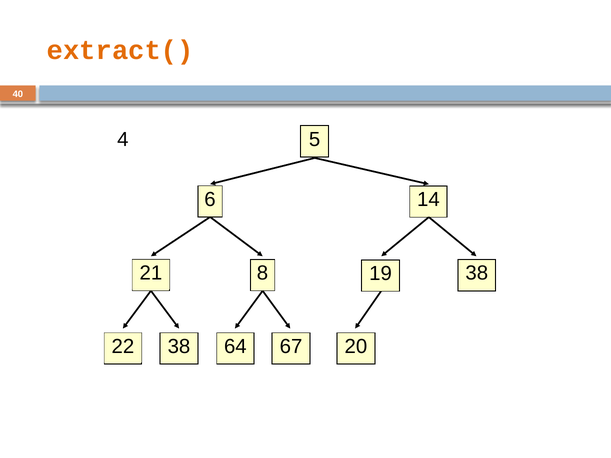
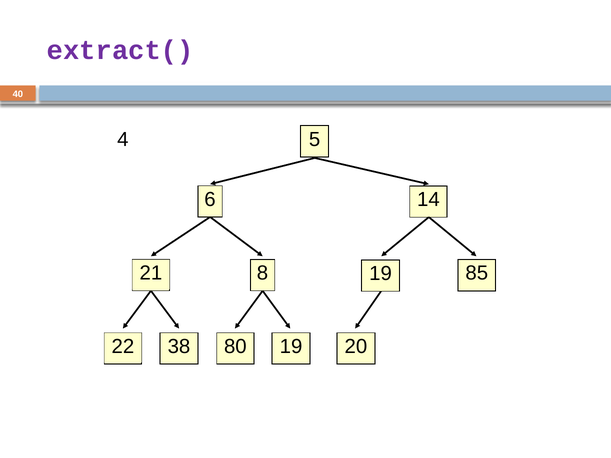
extract( colour: orange -> purple (120, 50)
8 38: 38 -> 85 (477, 273)
64: 64 -> 80 (235, 347)
38 67: 67 -> 19 (291, 347)
